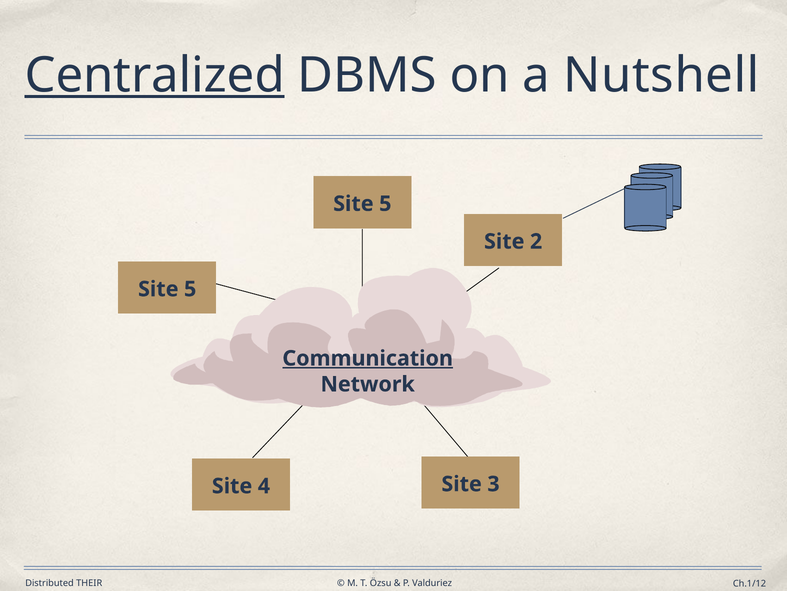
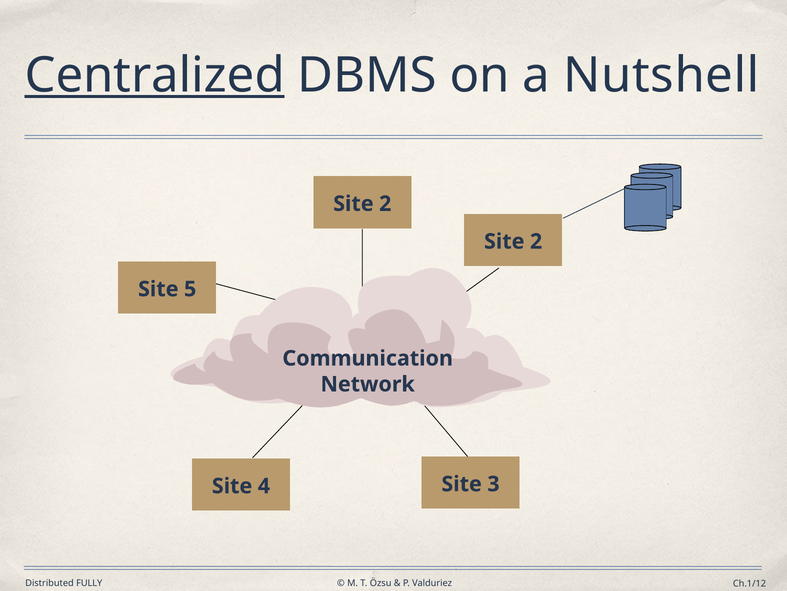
5: 5 -> 2 (385, 204)
Communication underline: present -> none (368, 358)
THEIR: THEIR -> FULLY (89, 582)
